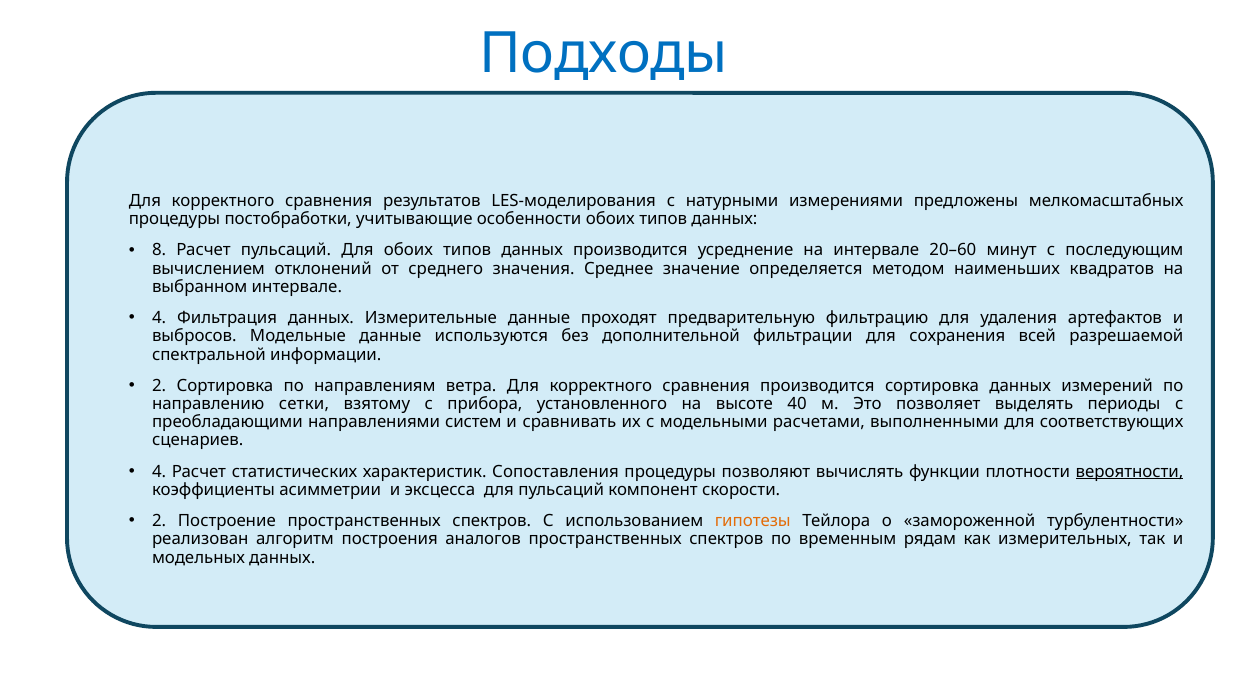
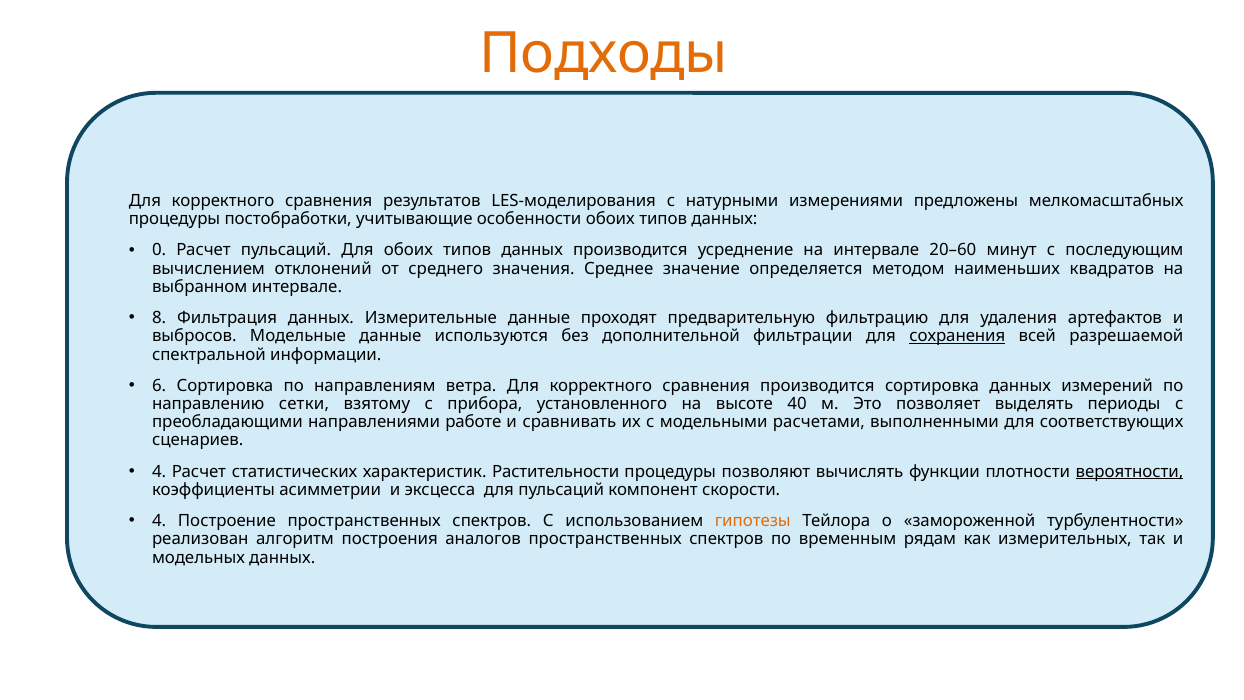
Подходы colour: blue -> orange (604, 53)
8: 8 -> 0 (159, 250)
4: 4 -> 8 (159, 318)
сохранения underline: none -> present (957, 336)
2: 2 -> 6 (159, 386)
систем: систем -> работе (473, 422)
Сопоставления: Сопоставления -> Растительности (556, 471)
2: 2 -> 4 (159, 521)
